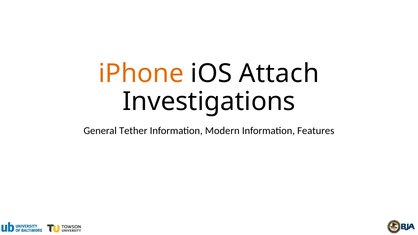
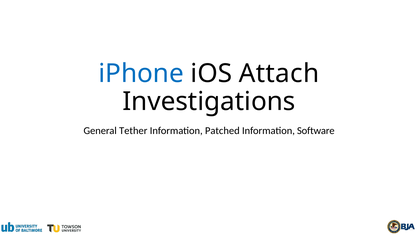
iPhone colour: orange -> blue (141, 74)
Modern: Modern -> Patched (222, 131)
Features: Features -> Software (316, 131)
